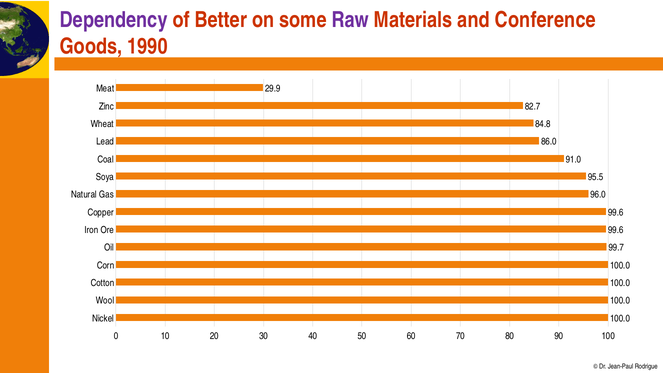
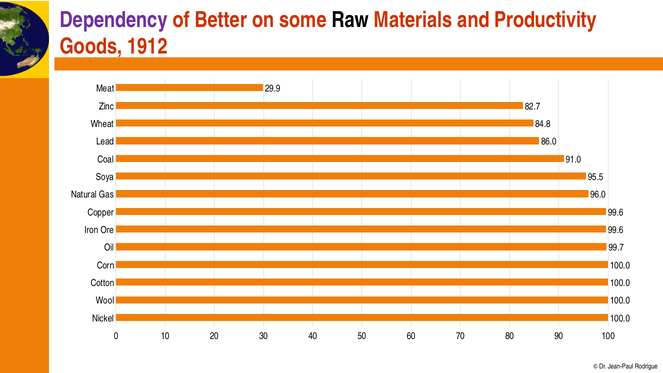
Raw colour: purple -> black (350, 20)
Conference: Conference -> Productivity (546, 20)
1990: 1990 -> 1912 (147, 46)
